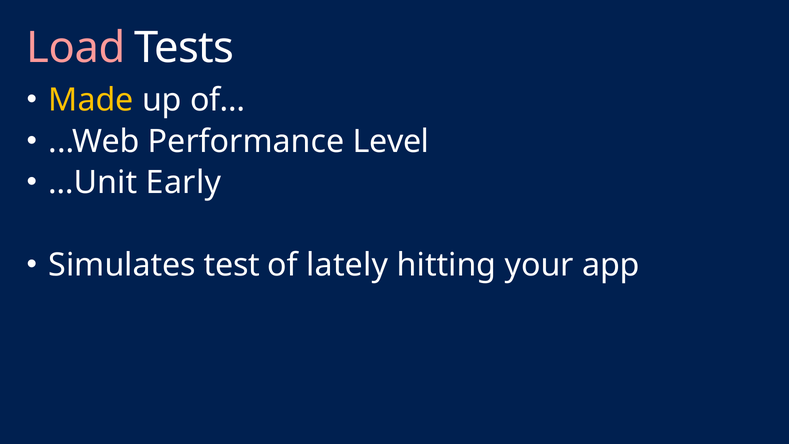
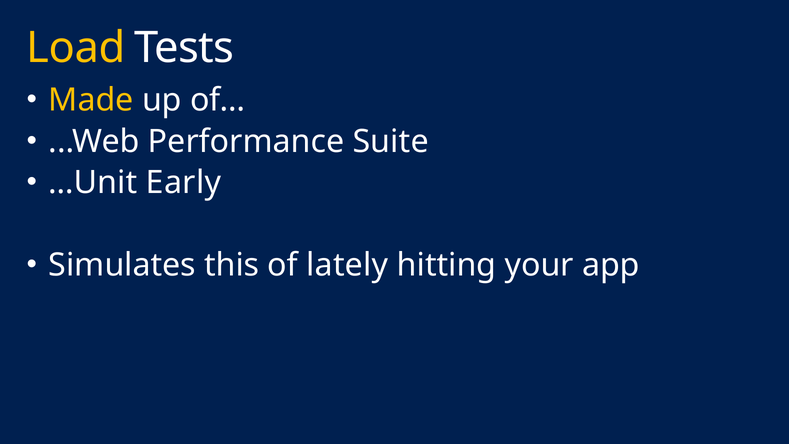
Load colour: pink -> yellow (76, 48)
Level: Level -> Suite (391, 141)
test: test -> this (232, 265)
